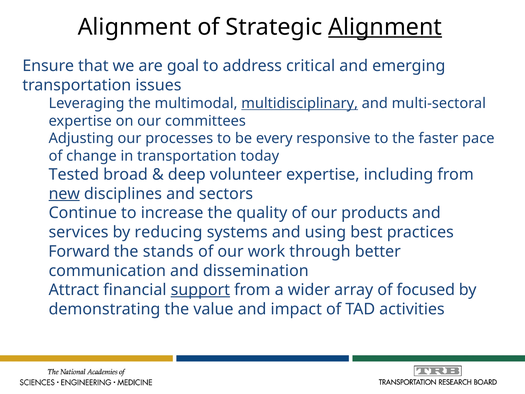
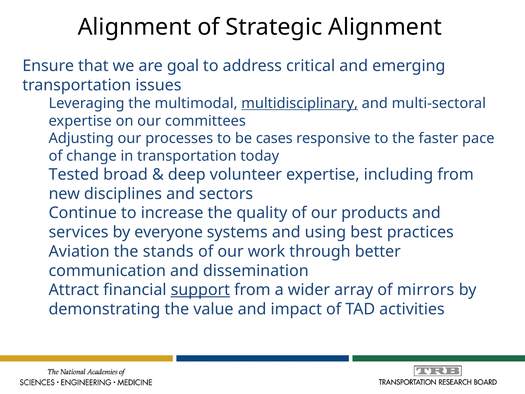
Alignment underline: present -> none (385, 27)
every: every -> cases (274, 138)
new underline: present -> none (64, 194)
reducing: reducing -> everyone (169, 232)
Forward: Forward -> Aviation (79, 251)
focused: focused -> mirrors (426, 290)
